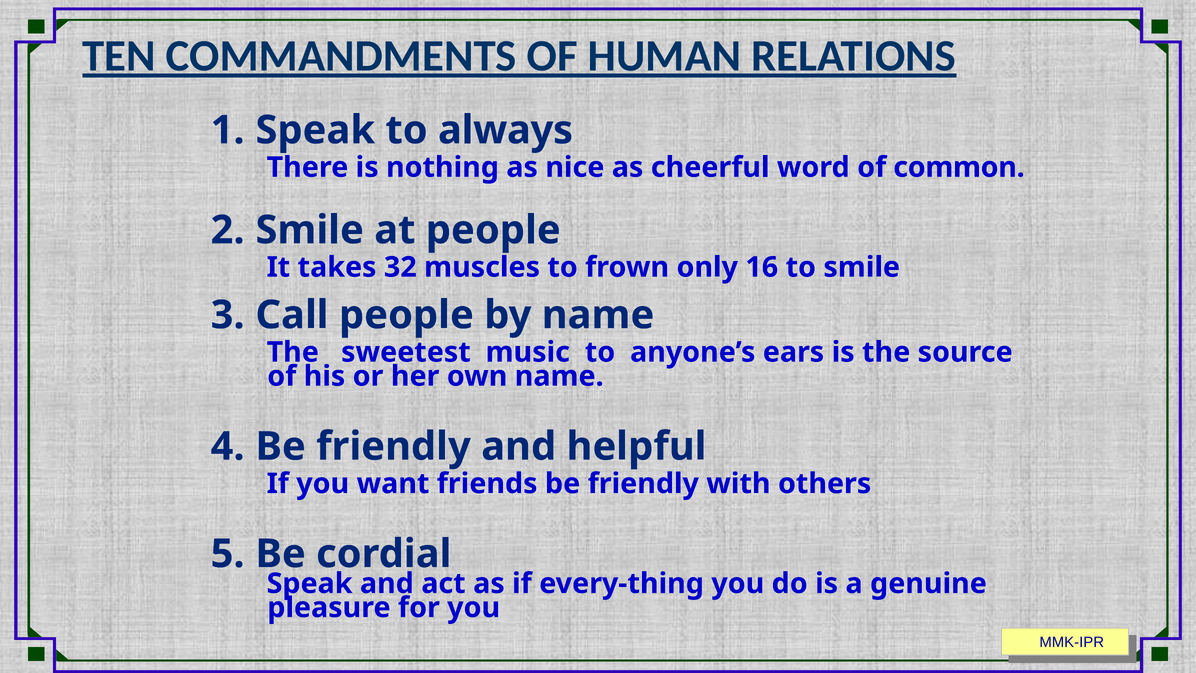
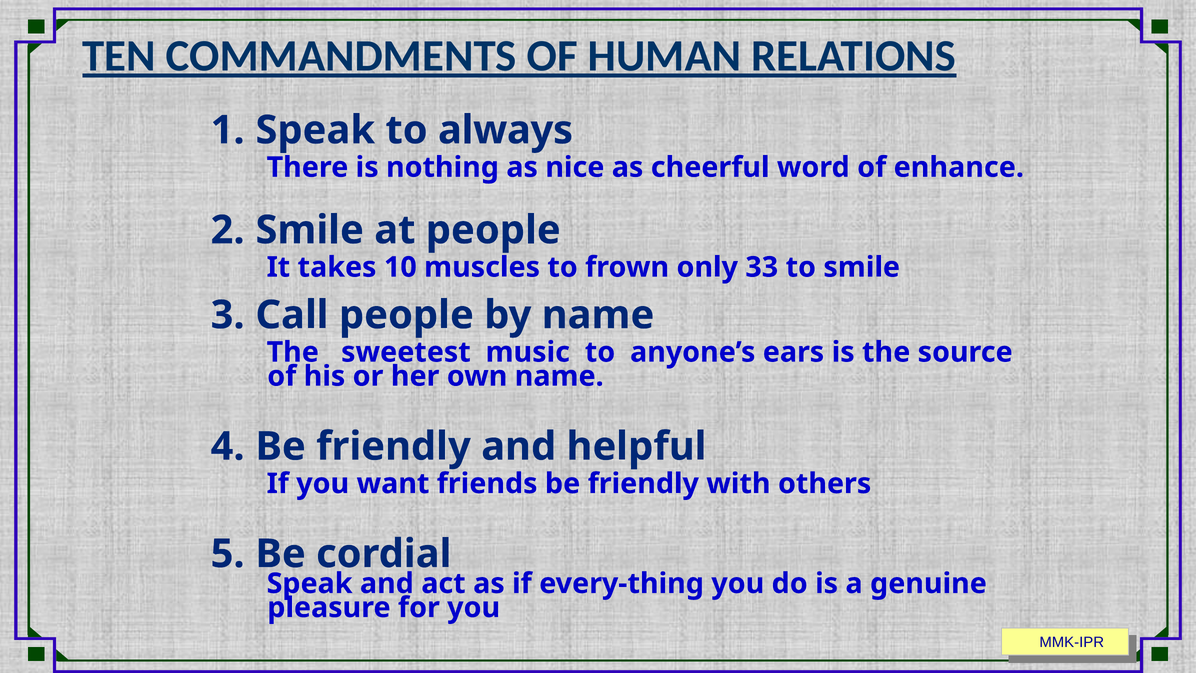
common: common -> enhance (959, 167)
32: 32 -> 10 (400, 267)
16: 16 -> 33 (762, 267)
